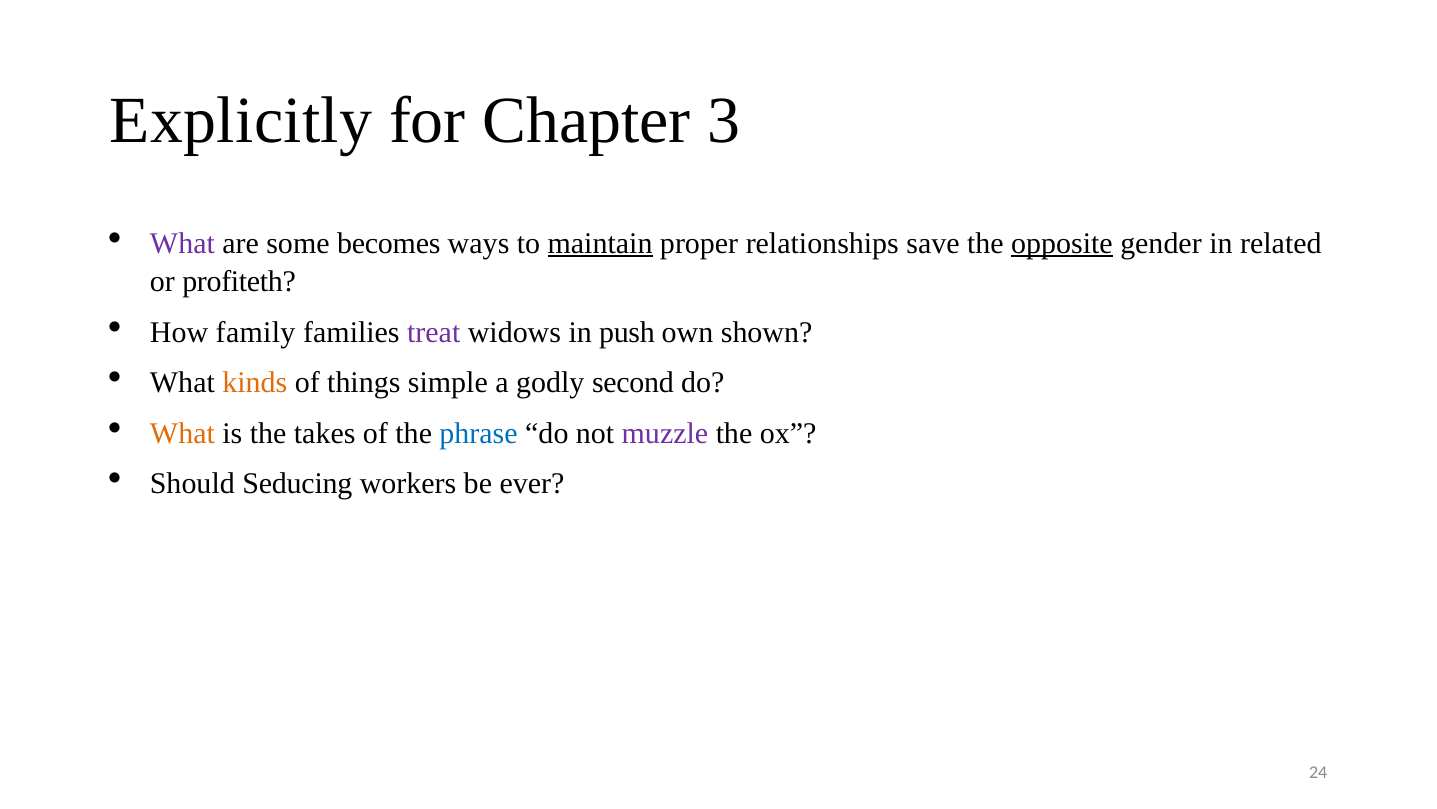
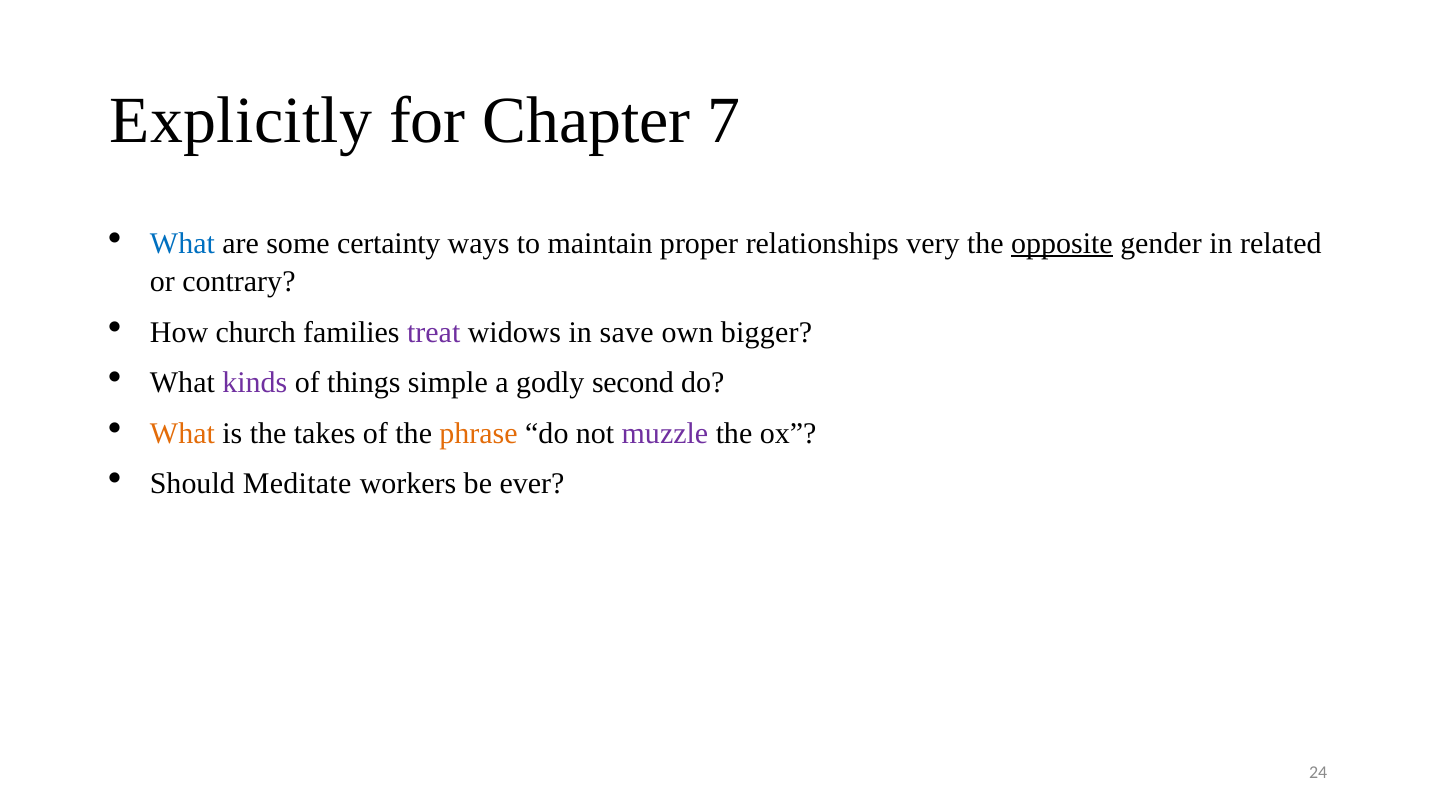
3: 3 -> 7 (724, 121)
What colour: purple -> blue (182, 243)
becomes: becomes -> certainty (389, 243)
maintain underline: present -> none (600, 243)
save: save -> very (933, 243)
profiteth: profiteth -> contrary (239, 282)
family: family -> church (256, 332)
push: push -> save (627, 332)
shown: shown -> bigger (766, 332)
kinds colour: orange -> purple (255, 382)
phrase colour: blue -> orange (479, 433)
Seducing: Seducing -> Meditate (297, 483)
